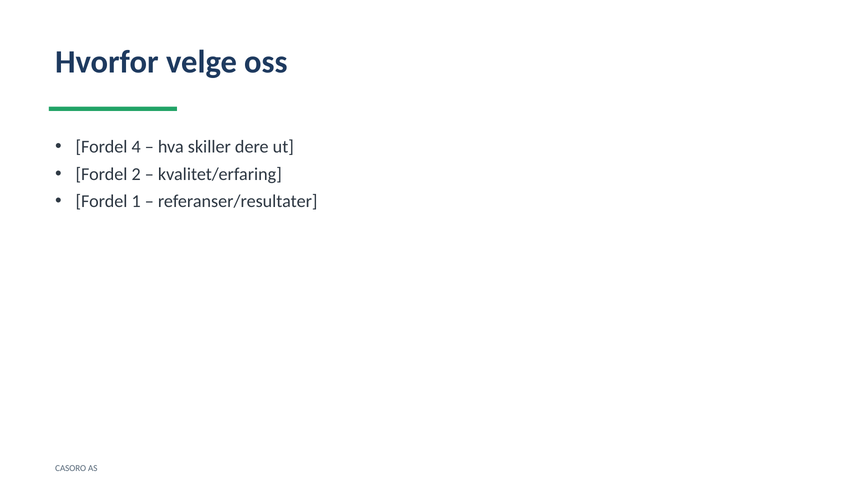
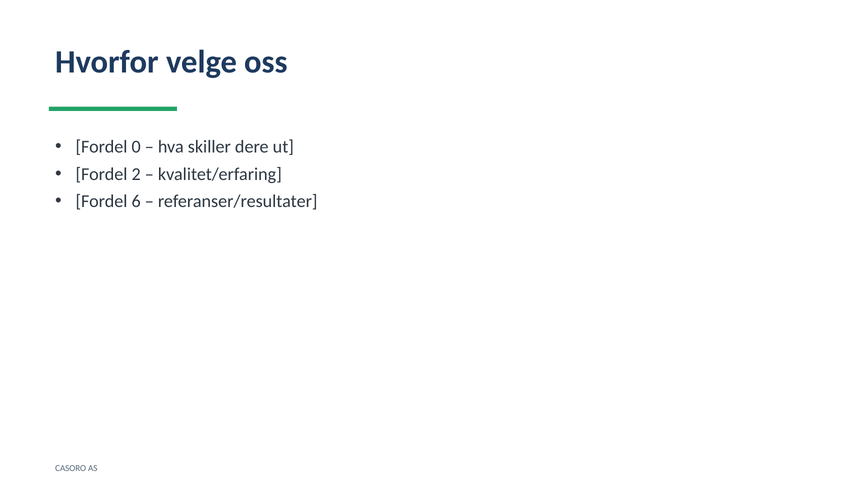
4: 4 -> 0 (136, 147)
1: 1 -> 6 (136, 201)
